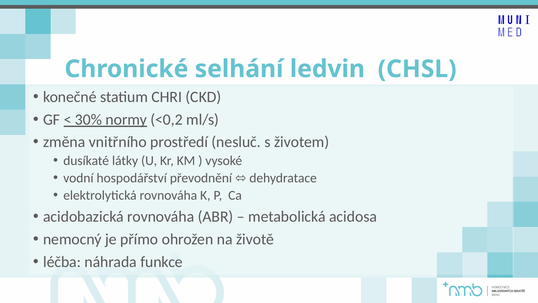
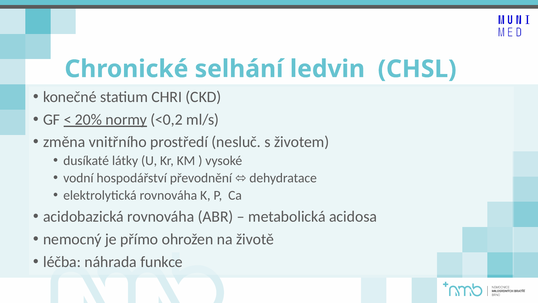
30%: 30% -> 20% (89, 119)
